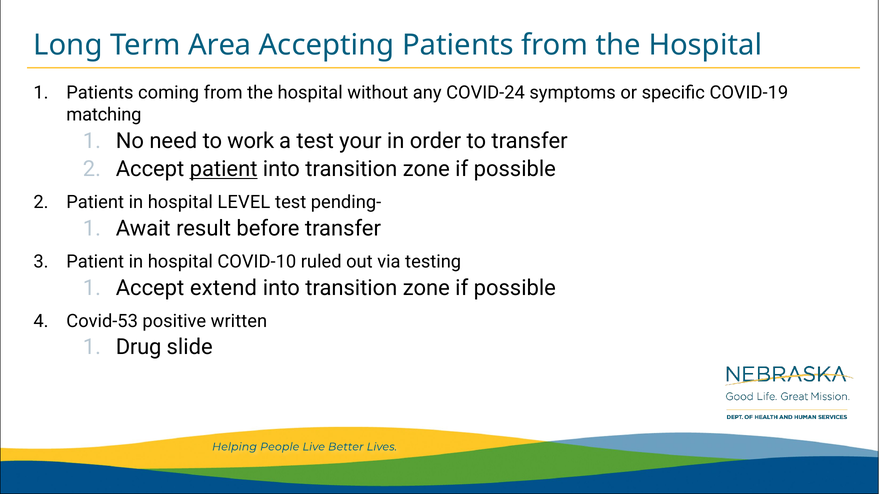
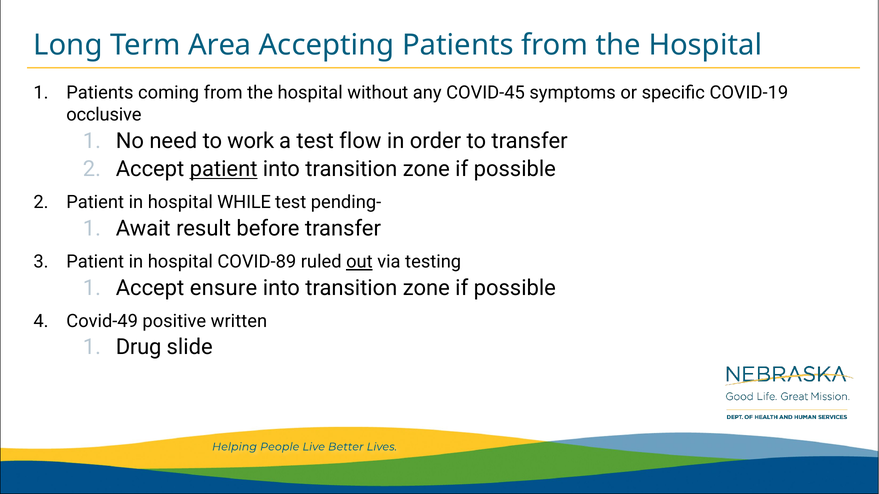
COVID-24: COVID-24 -> COVID-45 (486, 93)
matching: matching -> occlusive (104, 115)
your: your -> flow (360, 141)
LEVEL: LEVEL -> WHILE (244, 203)
COVID-10: COVID-10 -> COVID-89 (257, 262)
out underline: none -> present (359, 262)
extend: extend -> ensure (223, 288)
Covid-53: Covid-53 -> Covid-49 (102, 321)
